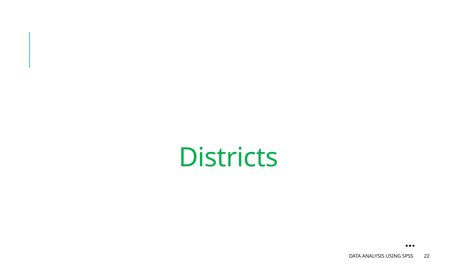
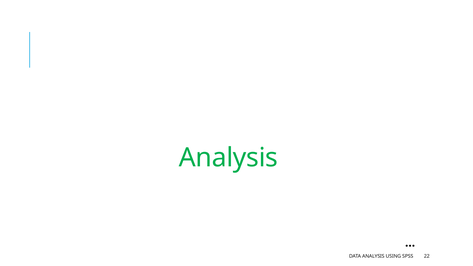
Districts: Districts -> Analysis (228, 158)
